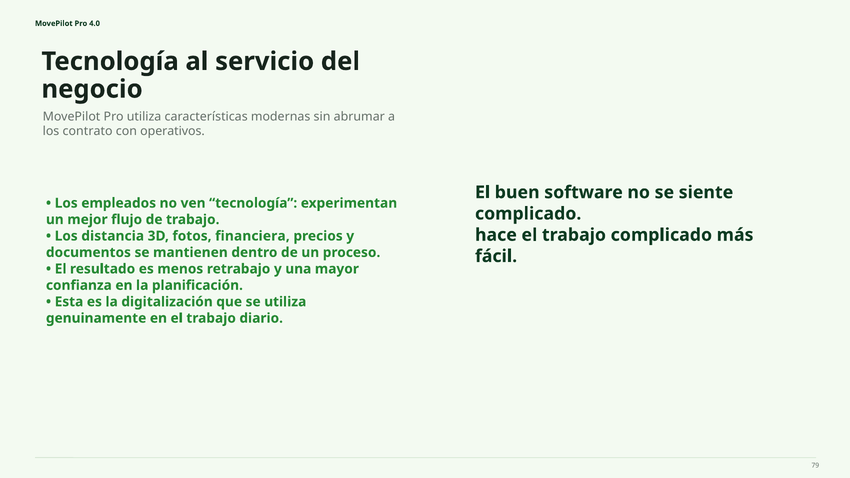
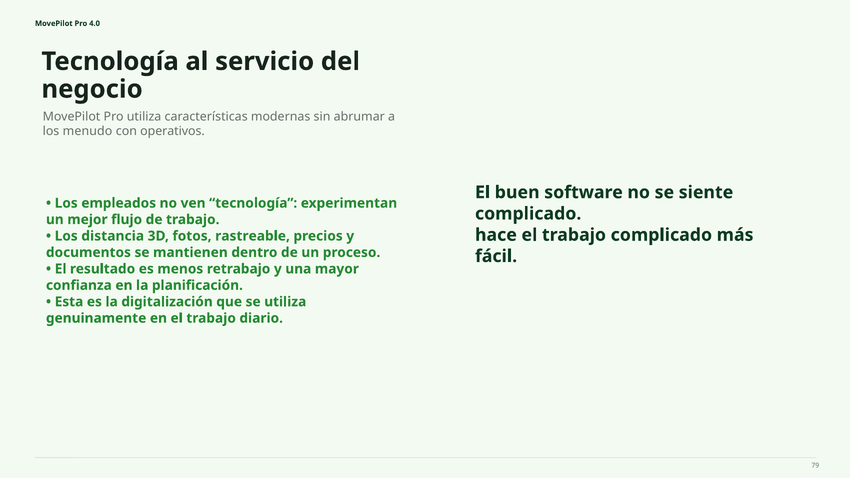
contrato: contrato -> menudo (88, 131)
financiera: financiera -> rastreable (253, 236)
